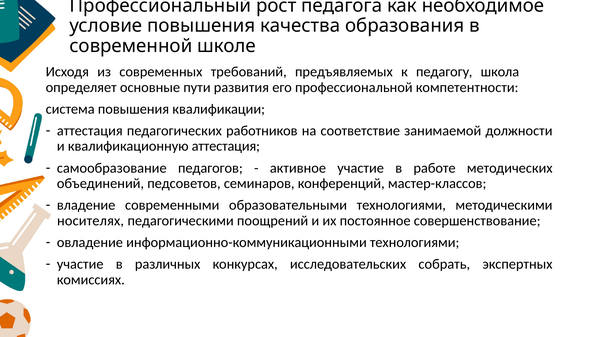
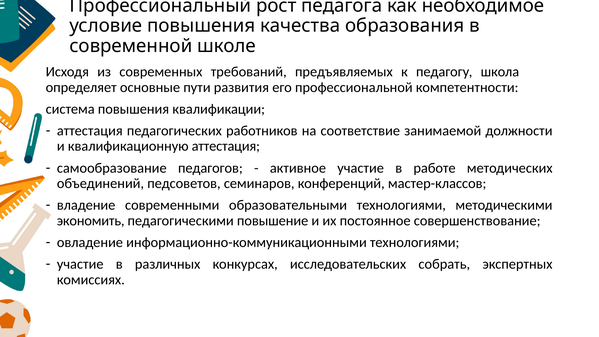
носителях: носителях -> экономить (91, 221)
поощрений: поощрений -> повышение (273, 221)
